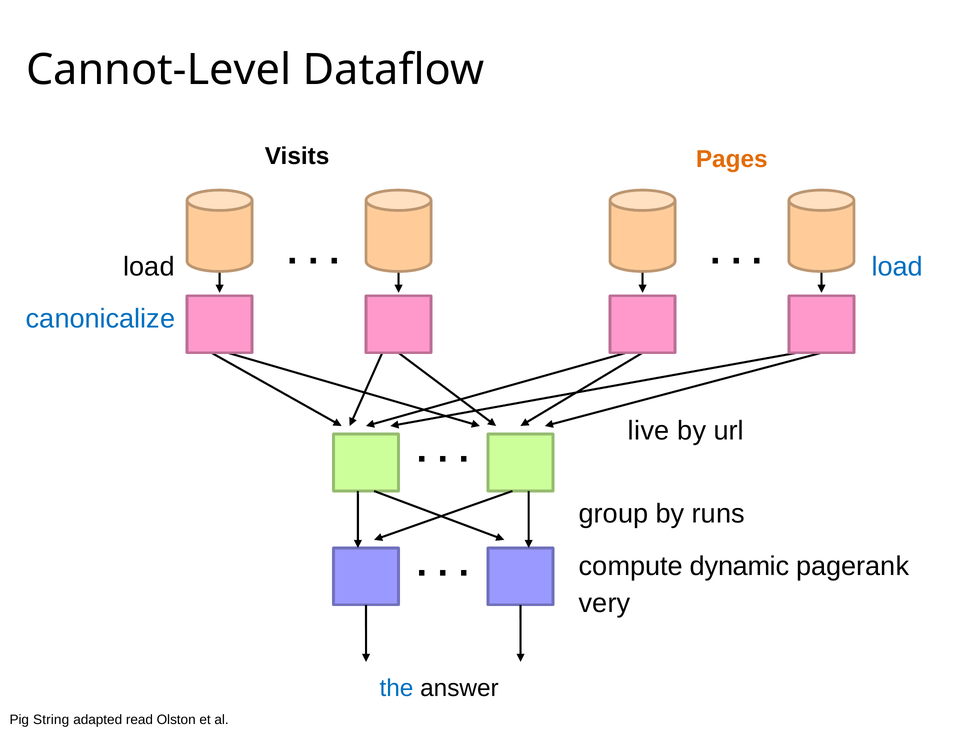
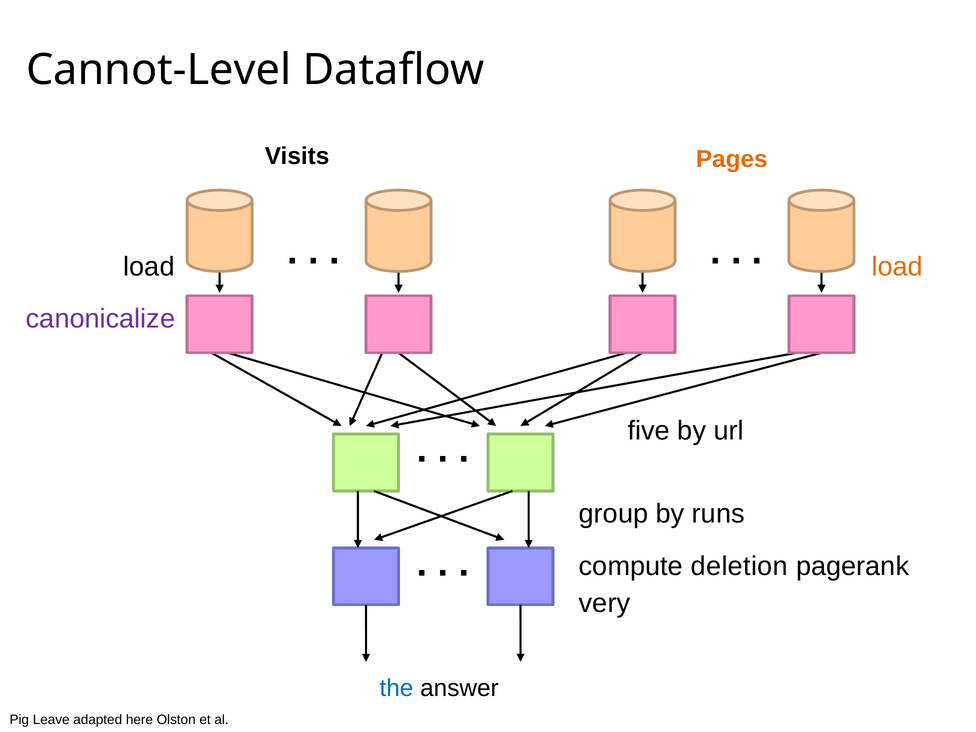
load colour: blue -> orange (897, 267)
canonicalize colour: blue -> purple (101, 319)
live: live -> five (649, 431)
dynamic: dynamic -> deletion (739, 566)
String: String -> Leave (51, 720)
read: read -> here (139, 720)
